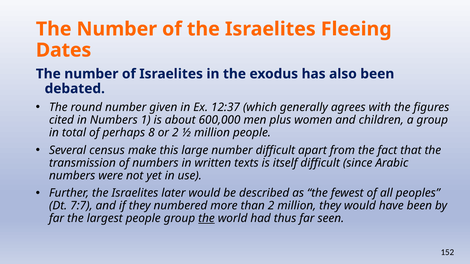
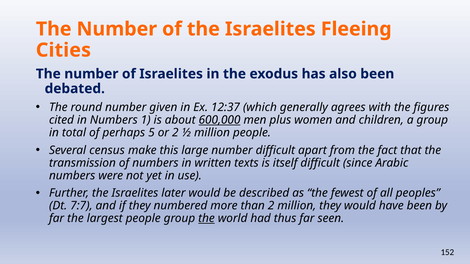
Dates: Dates -> Cities (63, 50)
600,000 underline: none -> present (220, 120)
8: 8 -> 5 (151, 133)
